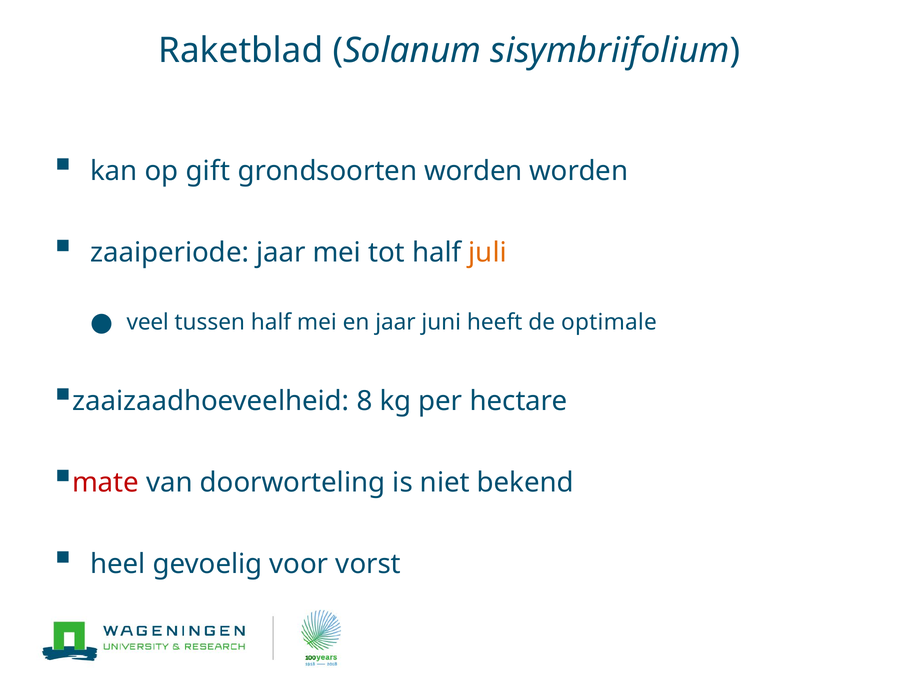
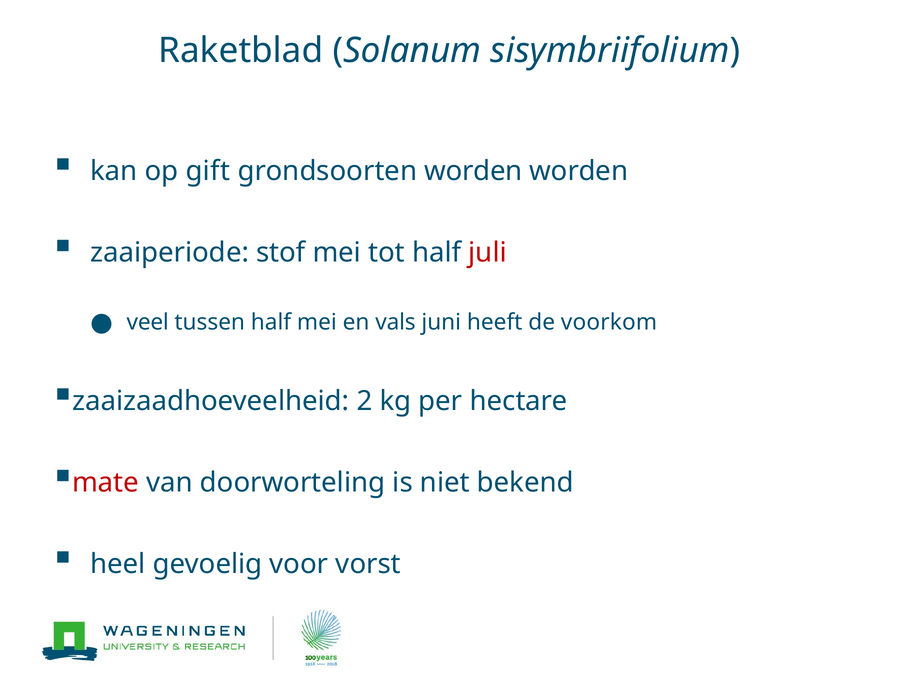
zaaiperiode jaar: jaar -> stof (281, 252)
juli colour: orange -> red (488, 252)
en jaar: jaar -> vals (396, 322)
optimale: optimale -> voorkom (609, 322)
8: 8 -> 2 (365, 401)
